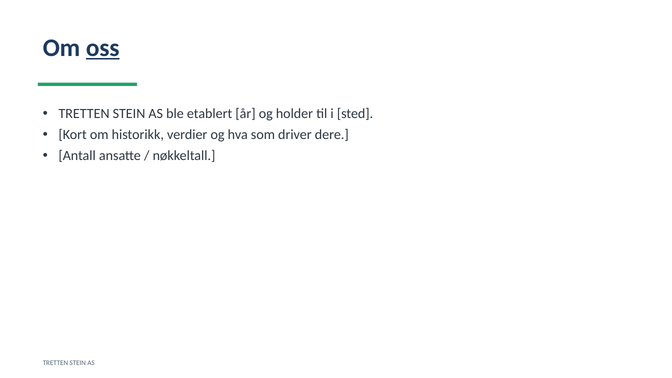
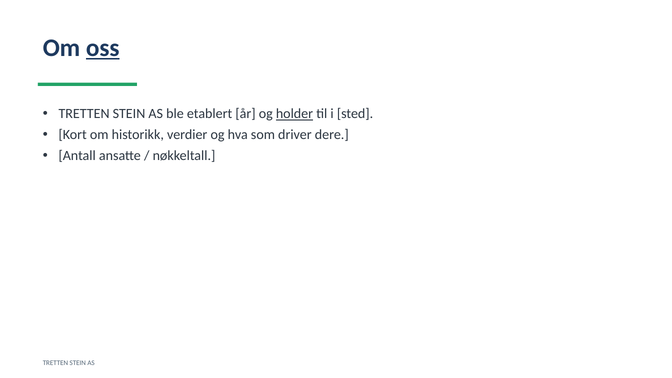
holder underline: none -> present (294, 114)
